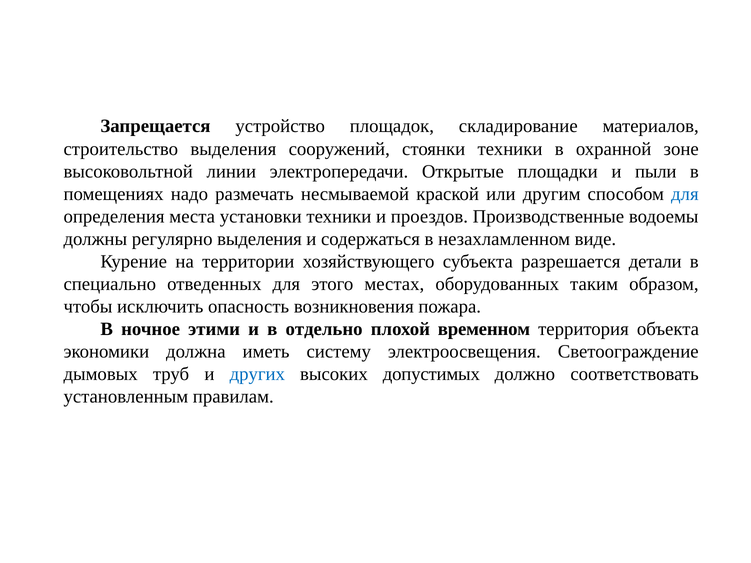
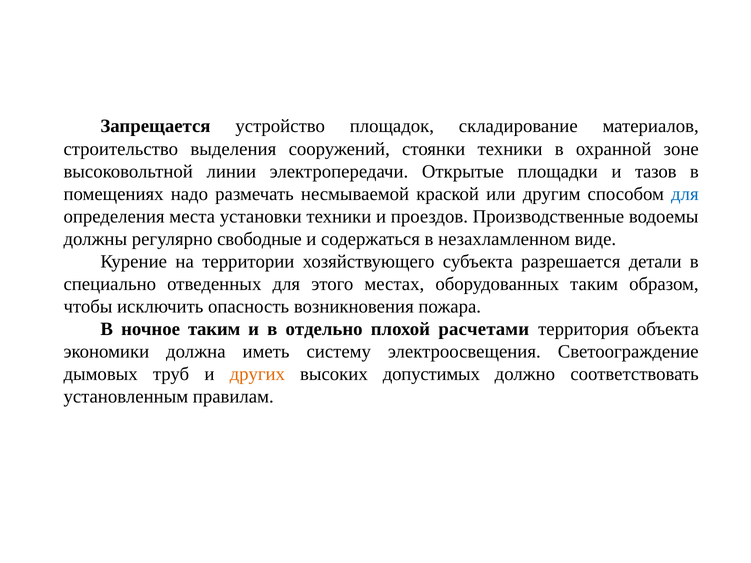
пыли: пыли -> тазов (656, 171)
регулярно выделения: выделения -> свободные (260, 239)
ночное этими: этими -> таким (214, 329)
временном: временном -> расчетами (484, 329)
других colour: blue -> orange (257, 374)
